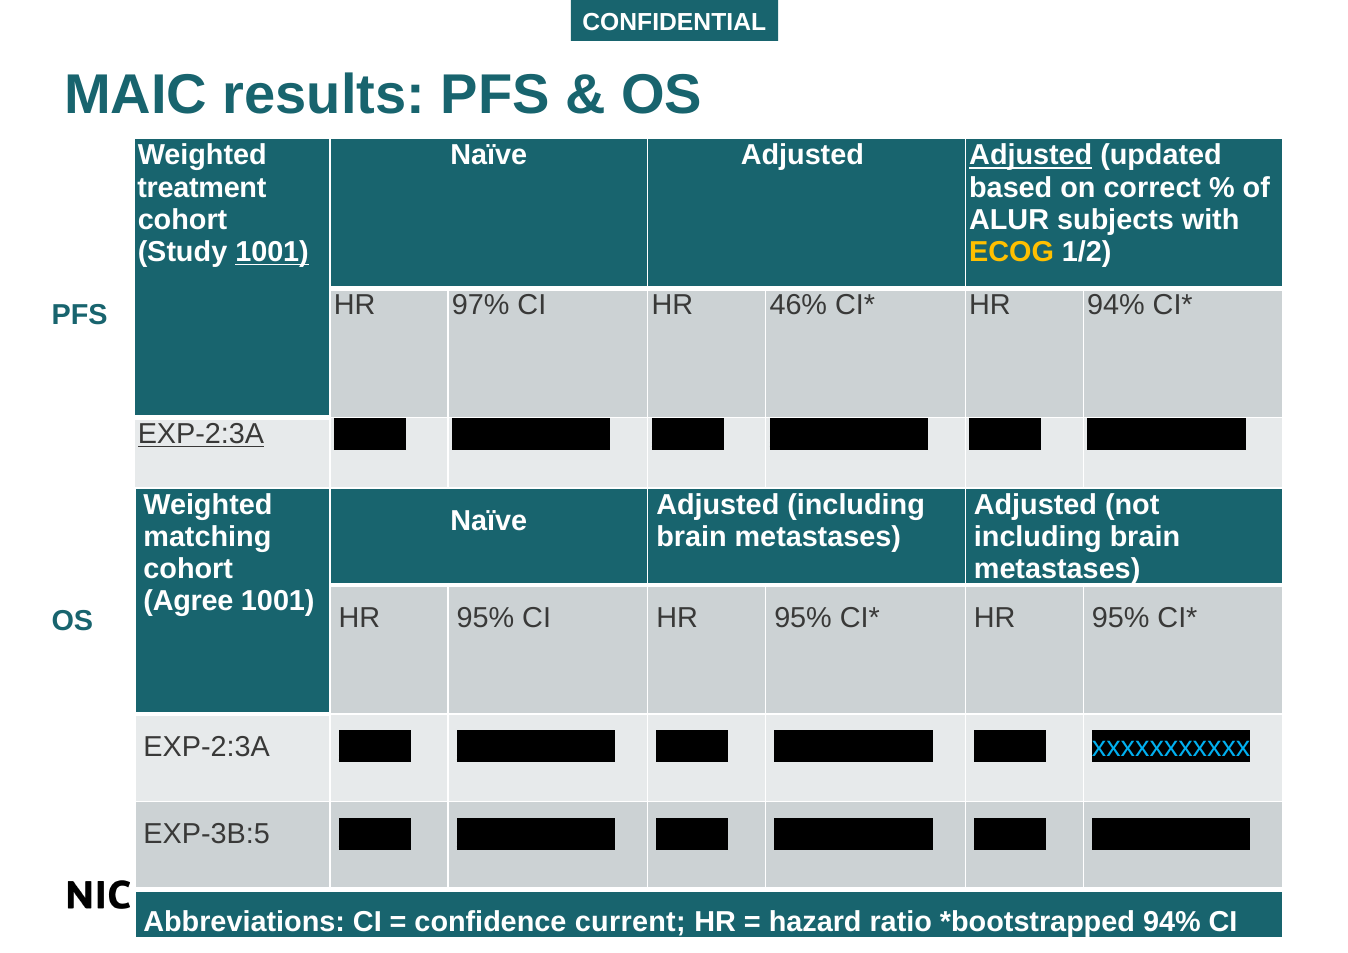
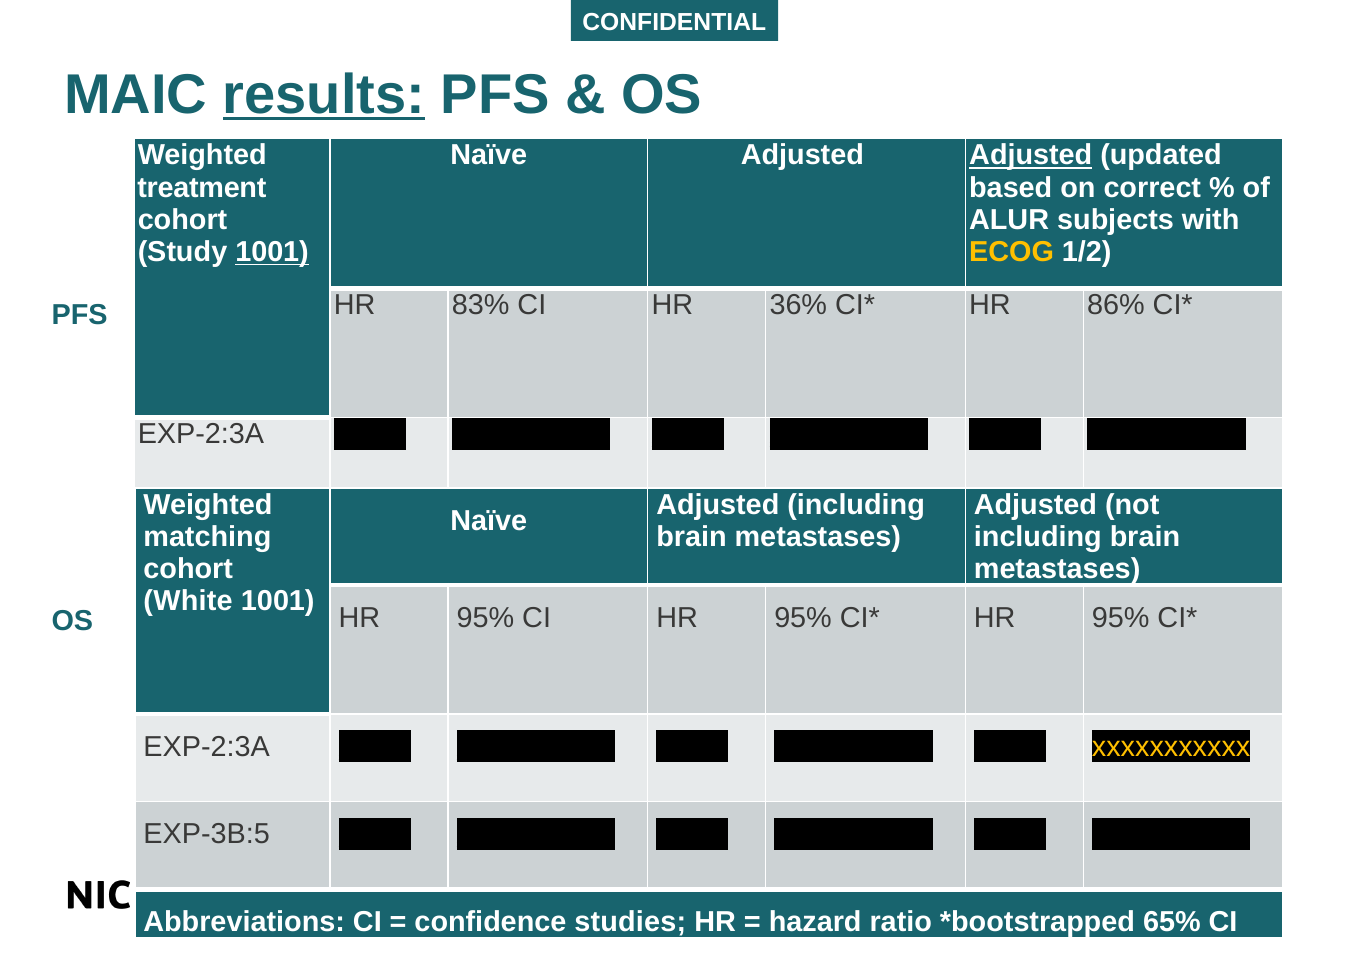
results underline: none -> present (324, 95)
97%: 97% -> 83% (481, 305)
46%: 46% -> 36% (798, 305)
HR 94%: 94% -> 86% (1116, 305)
EXP-2:3A underline: present -> none (201, 434)
Agree: Agree -> White (188, 602)
xxxxxxxxxxx colour: light blue -> yellow (1171, 747)
current: current -> studies (630, 922)
94%: 94% -> 65% (1172, 922)
